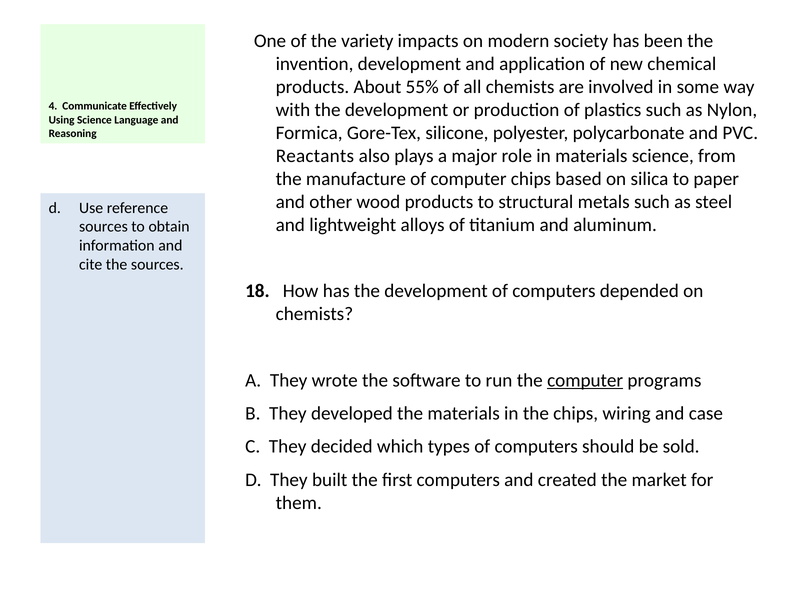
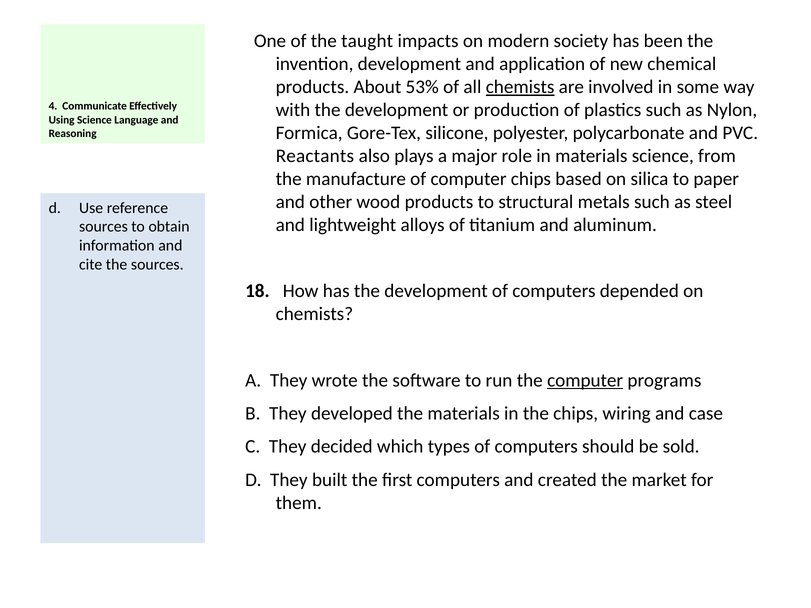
variety: variety -> taught (367, 41)
55%: 55% -> 53% (422, 87)
chemists underline: none -> present (520, 87)
